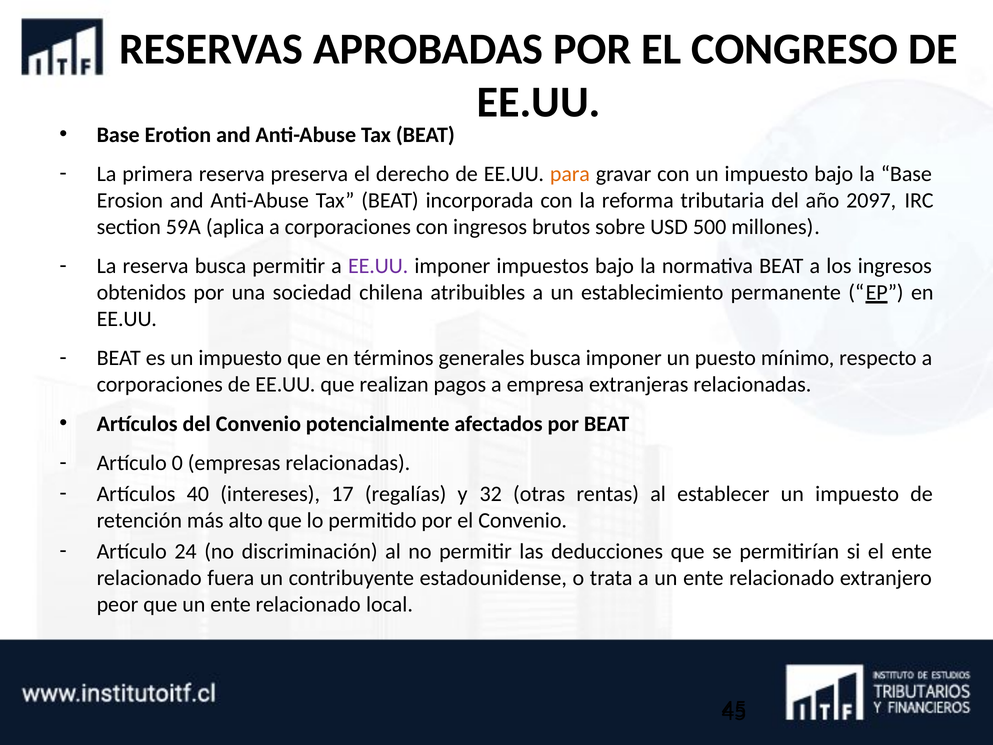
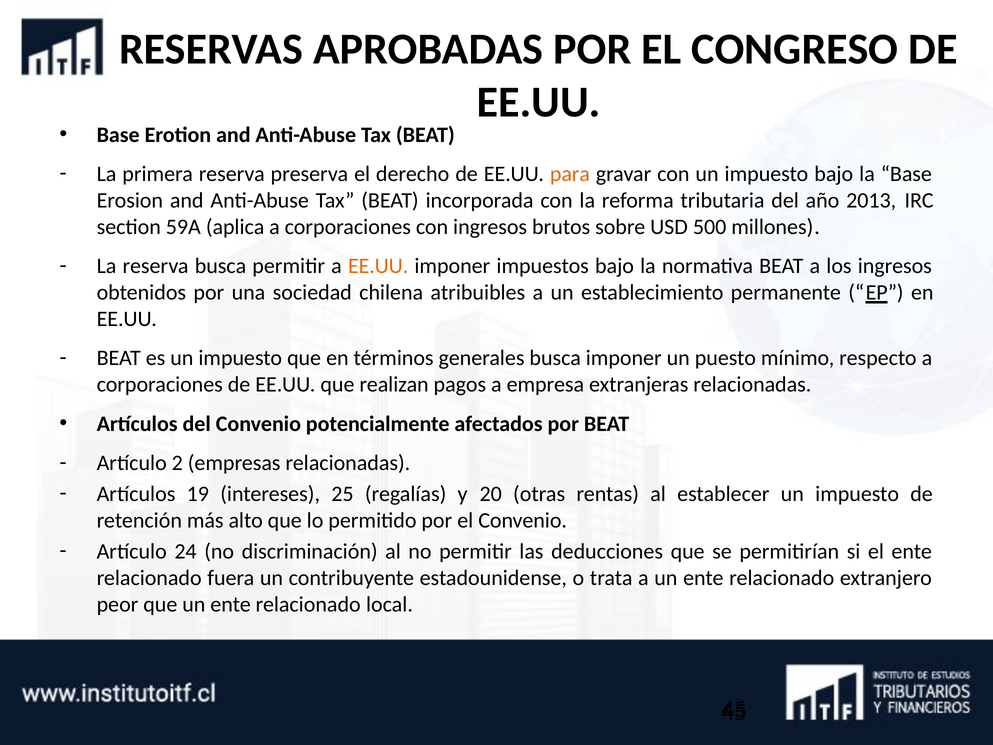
2097: 2097 -> 2013 (871, 200)
EE.UU colour: purple -> orange (378, 266)
0: 0 -> 2 (177, 463)
40: 40 -> 19 (198, 494)
17: 17 -> 25 (342, 494)
32: 32 -> 20 (491, 494)
